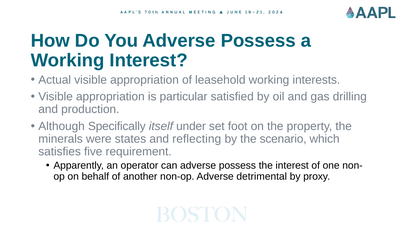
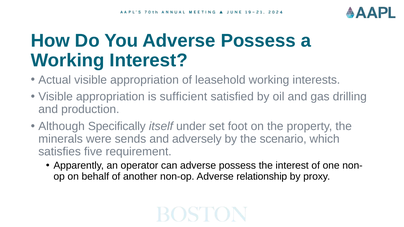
particular: particular -> sufficient (183, 97)
states: states -> sends (130, 139)
reflecting: reflecting -> adversely (197, 139)
detrimental: detrimental -> relationship (262, 177)
